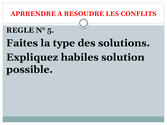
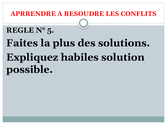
type: type -> plus (64, 43)
